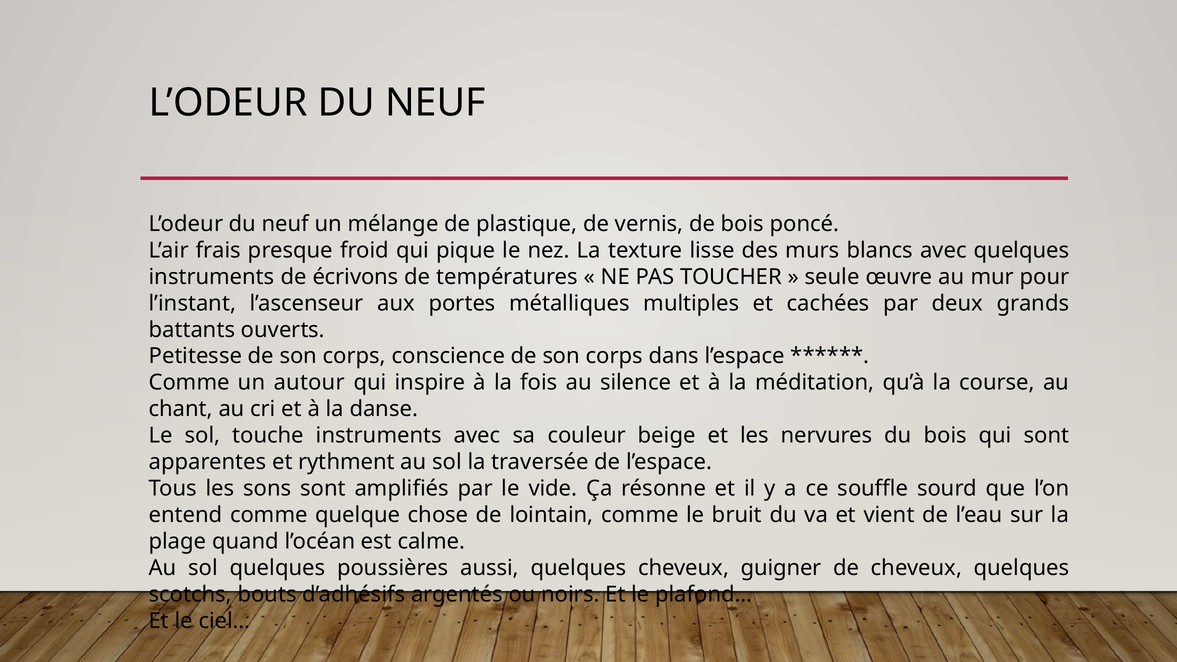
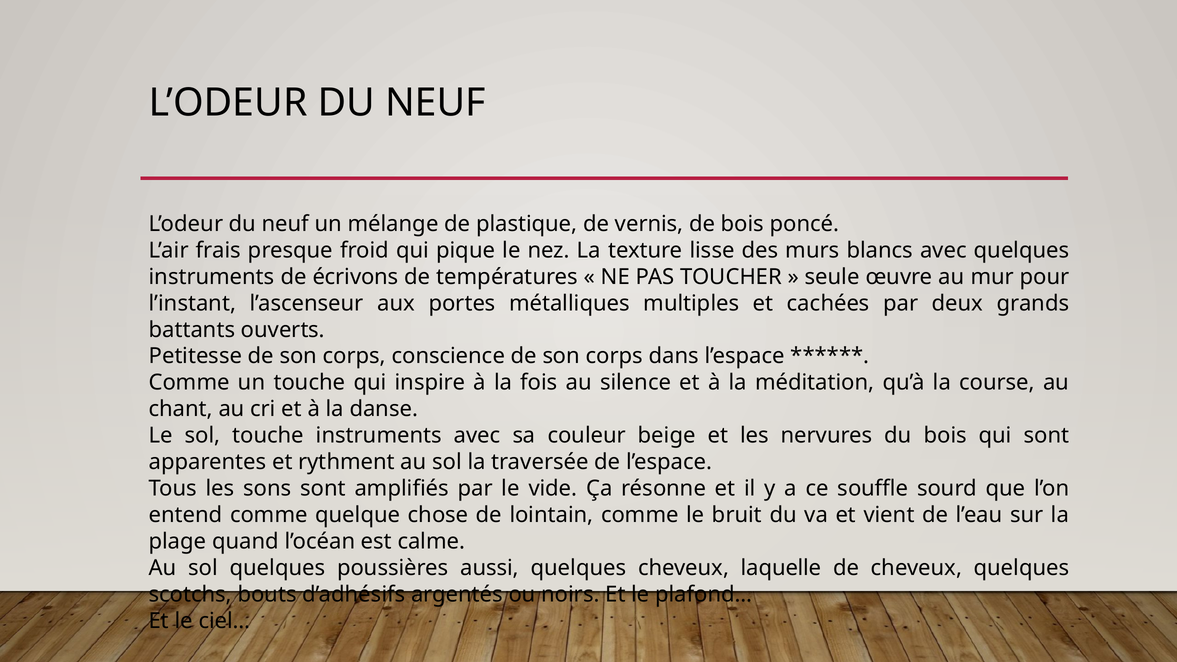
un autour: autour -> touche (309, 383)
guigner: guigner -> laquelle (781, 568)
